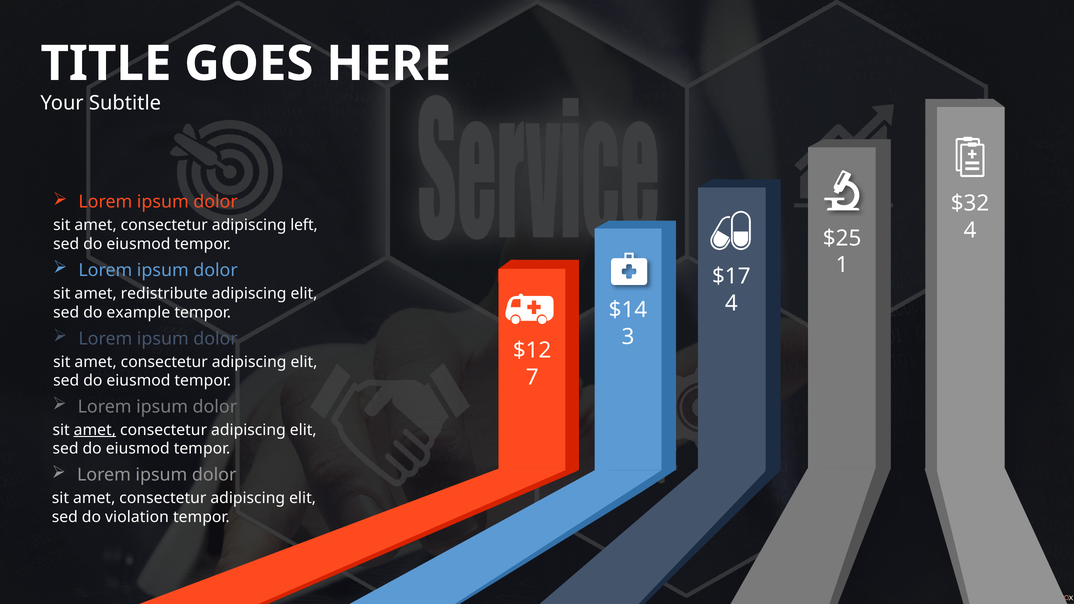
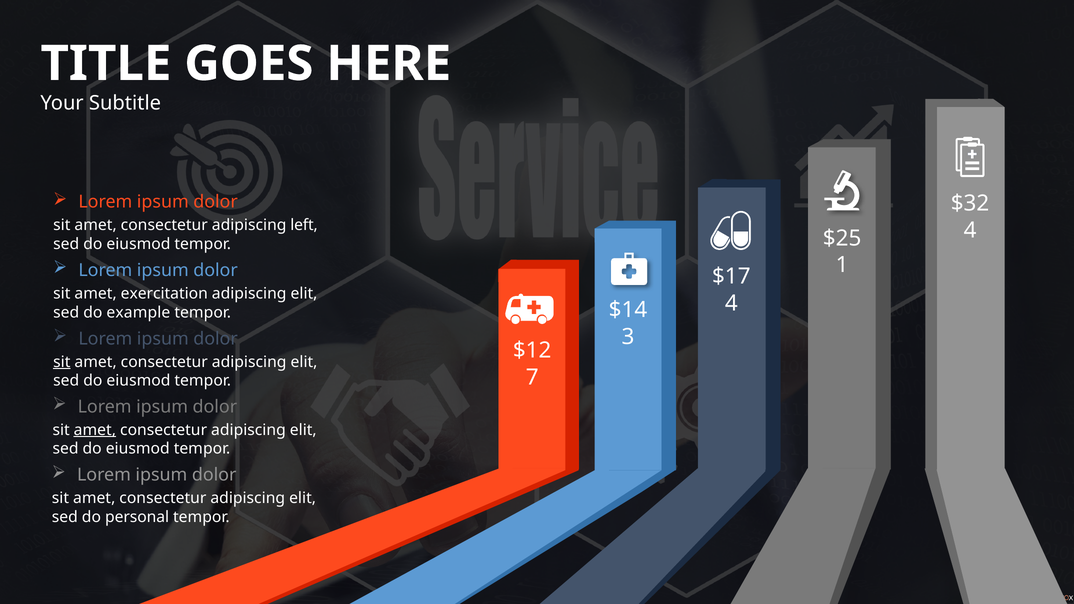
redistribute: redistribute -> exercitation (164, 294)
sit underline: none -> present (62, 362)
violation: violation -> personal (137, 517)
